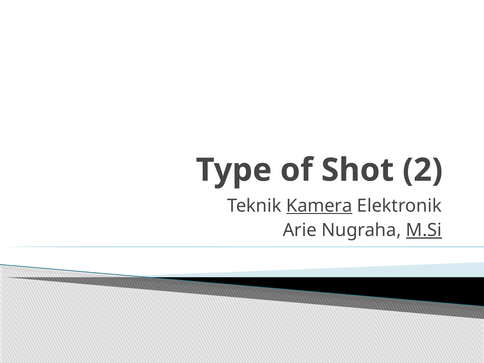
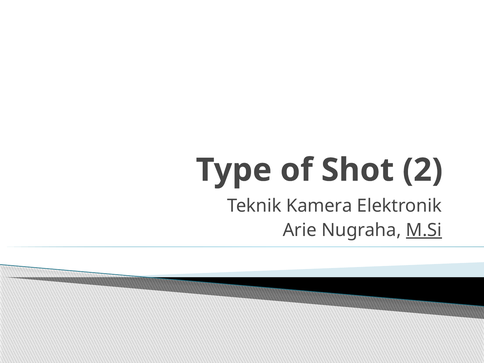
Kamera underline: present -> none (319, 206)
